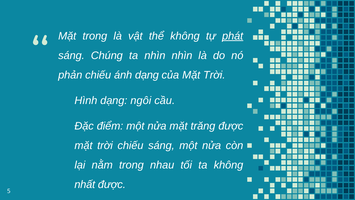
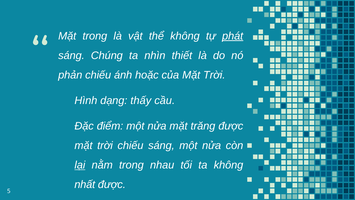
nhìn nhìn: nhìn -> thiết (182, 55)
ánh dạng: dạng -> hoặc (147, 75)
ngôi: ngôi -> thấy (141, 100)
lại underline: none -> present (80, 165)
